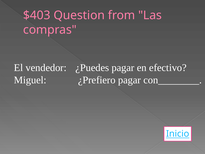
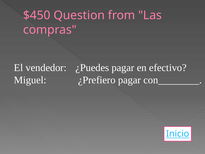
$403: $403 -> $450 (37, 15)
